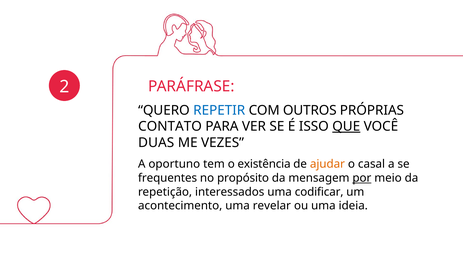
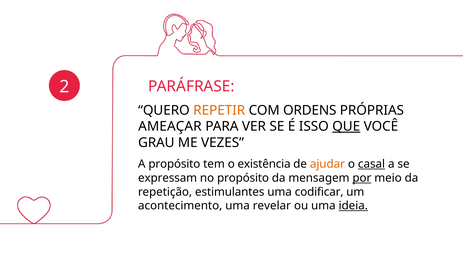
REPETIR colour: blue -> orange (219, 110)
OUTROS: OUTROS -> ORDENS (310, 110)
CONTATO: CONTATO -> AMEAÇAR (170, 127)
DUAS: DUAS -> GRAU (156, 143)
A oportuno: oportuno -> propósito (174, 164)
casal underline: none -> present (372, 164)
frequentes: frequentes -> expressam (168, 178)
interessados: interessados -> estimulantes (230, 192)
ideia underline: none -> present (353, 206)
